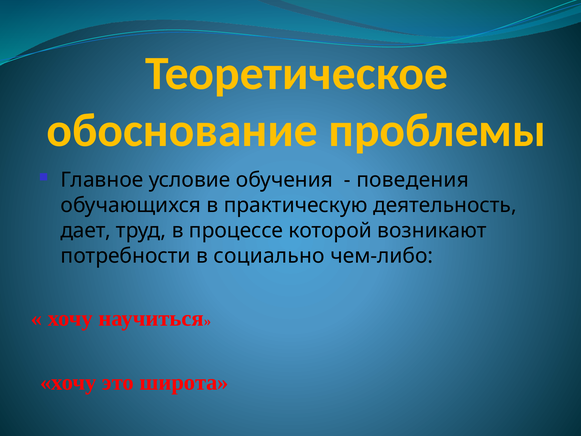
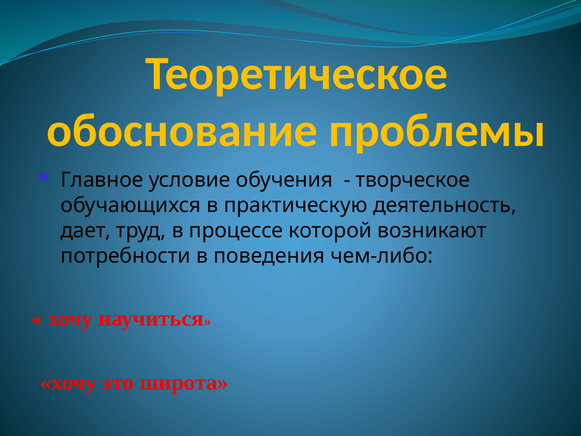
поведения: поведения -> творческое (413, 180)
социально: социально -> поведения (269, 256)
